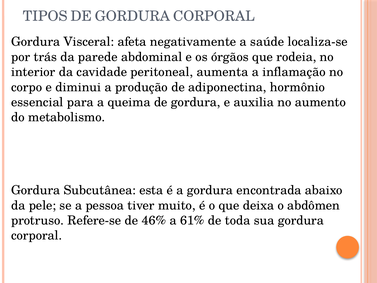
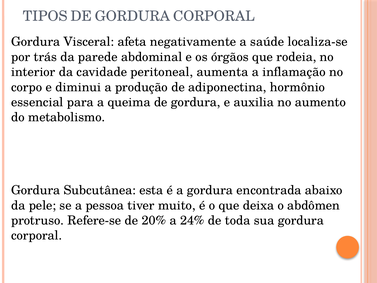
46%: 46% -> 20% (154, 220)
61%: 61% -> 24% (192, 220)
